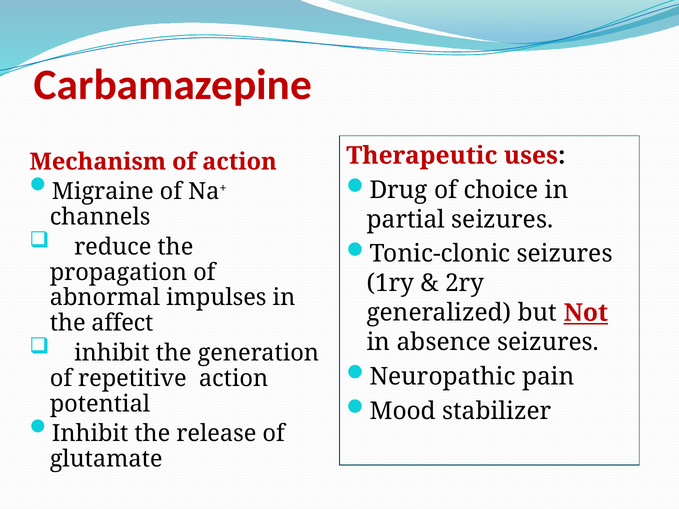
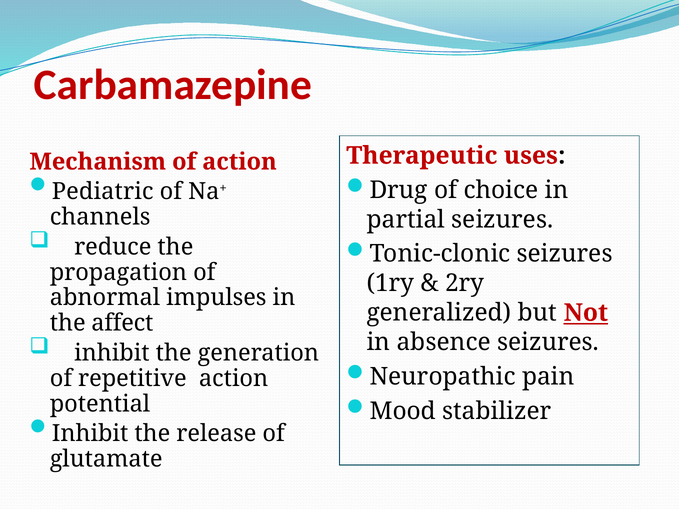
Migraine: Migraine -> Pediatric (103, 192)
